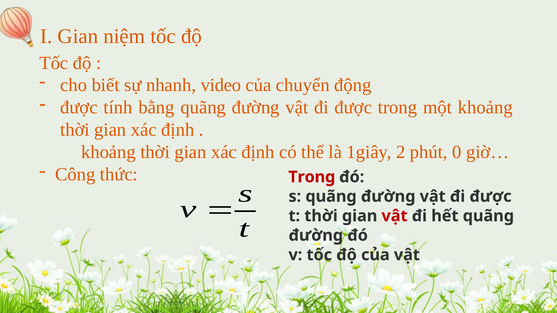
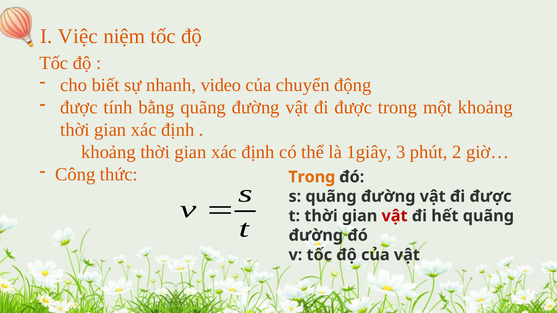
I Gian: Gian -> Việc (78, 36)
2: 2 -> 3 (401, 152)
0: 0 -> 2 (457, 152)
Trong colour: red -> orange (312, 177)
